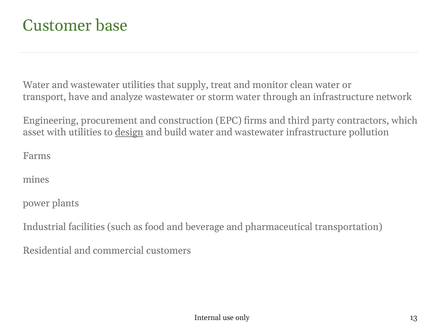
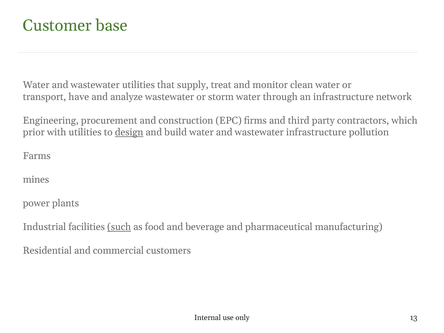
asset: asset -> prior (34, 132)
such underline: none -> present (119, 227)
transportation: transportation -> manufacturing (349, 227)
